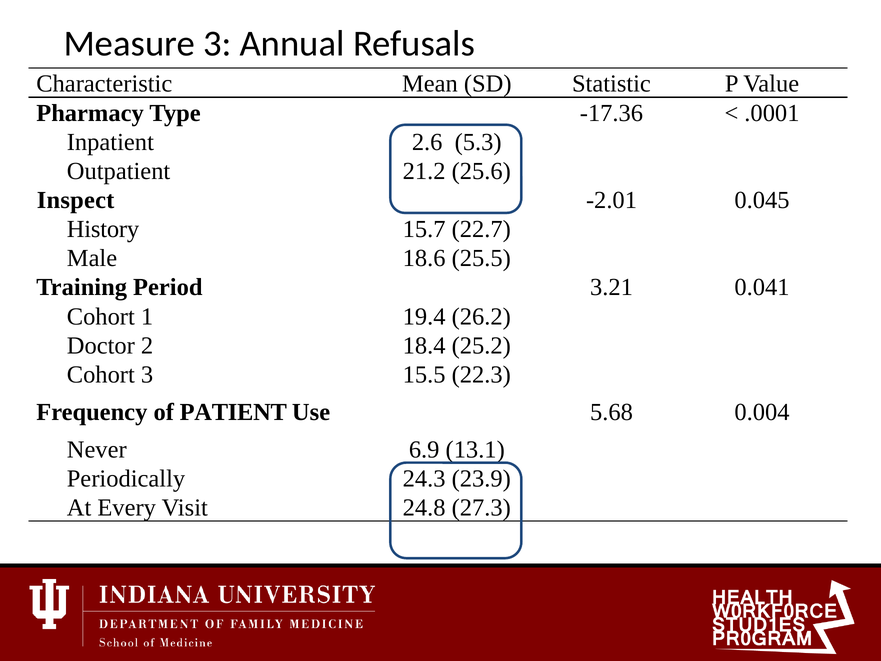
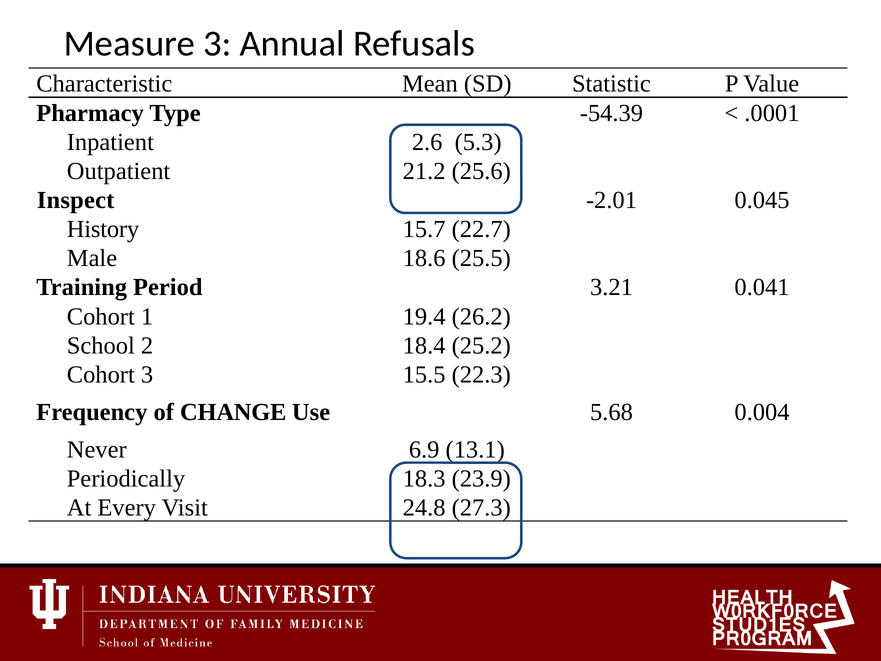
-17.36: -17.36 -> -54.39 (611, 113)
Doctor: Doctor -> School (101, 345)
PATIENT: PATIENT -> CHANGE (233, 412)
24.3: 24.3 -> 18.3 (424, 478)
